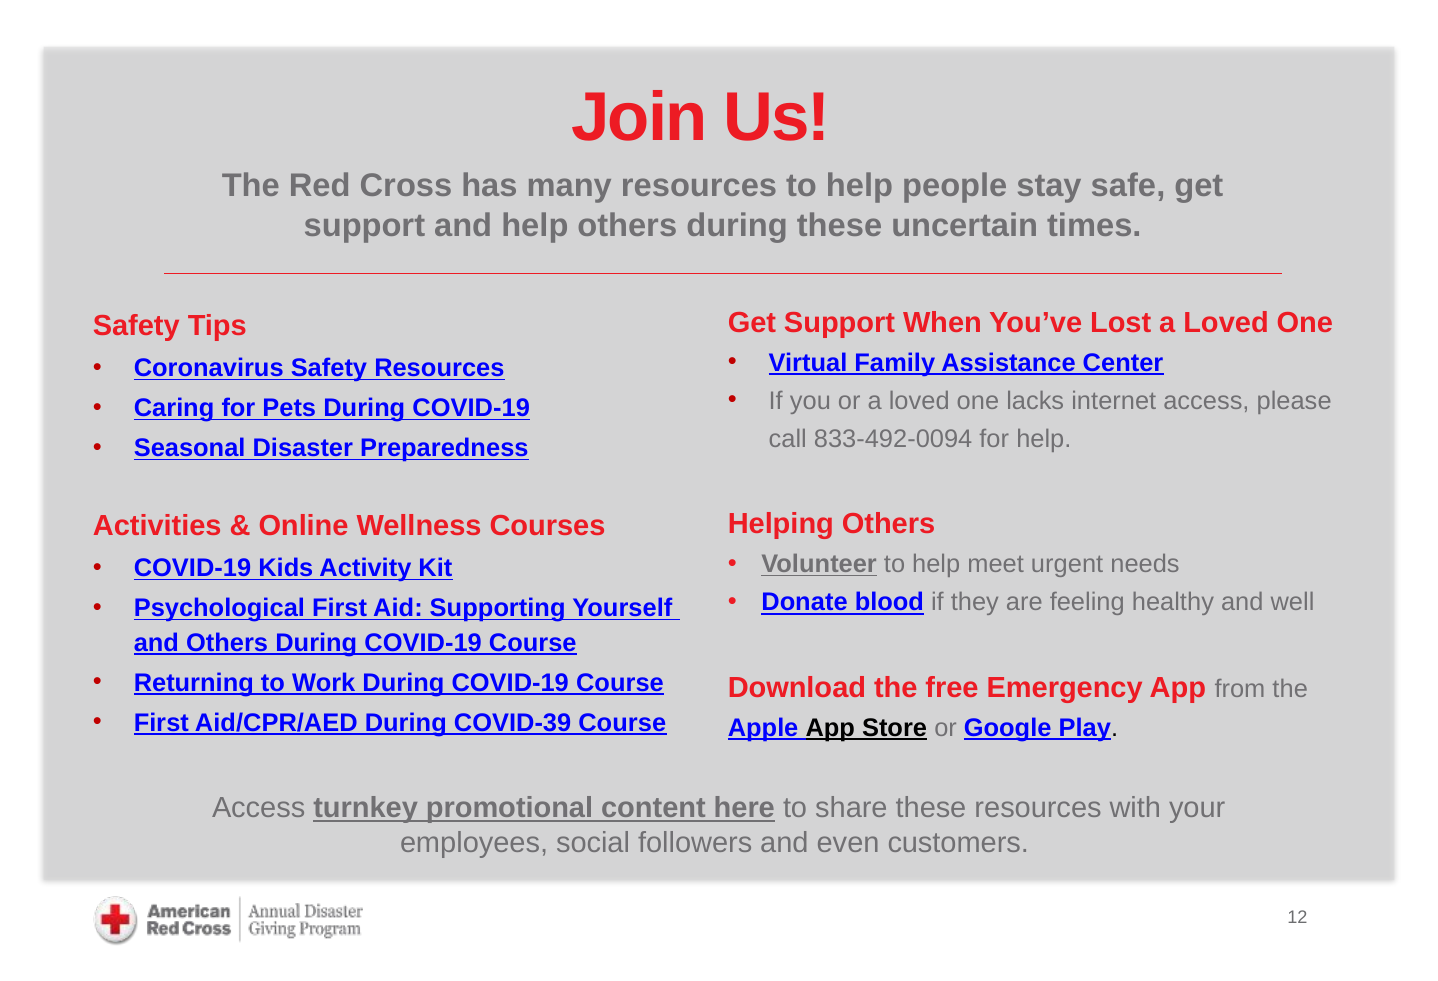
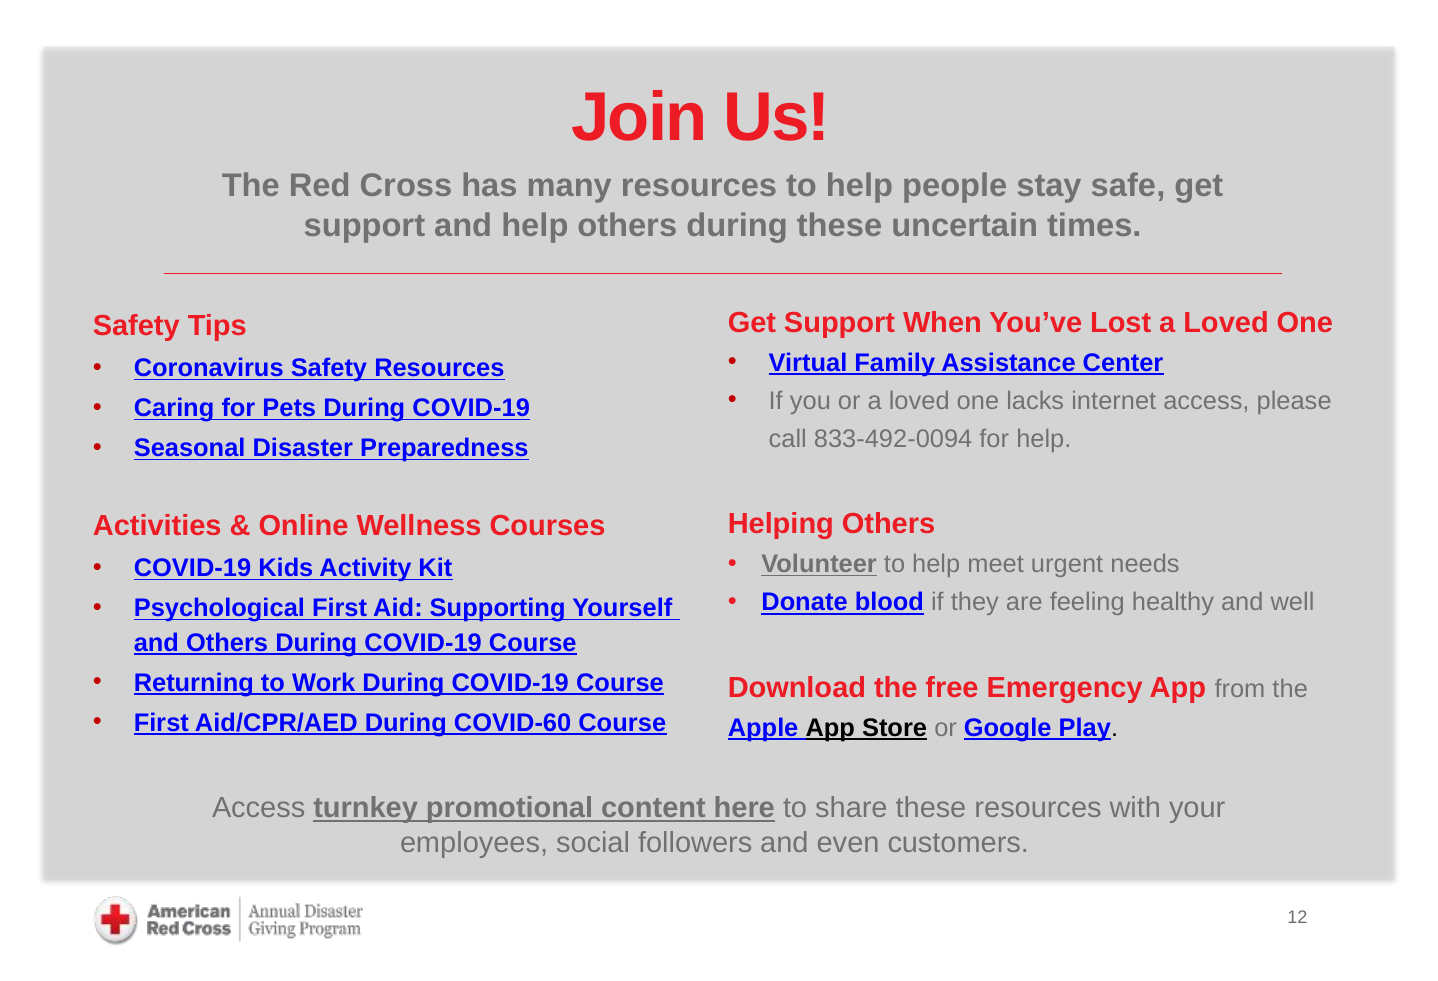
COVID-39: COVID-39 -> COVID-60 (513, 722)
